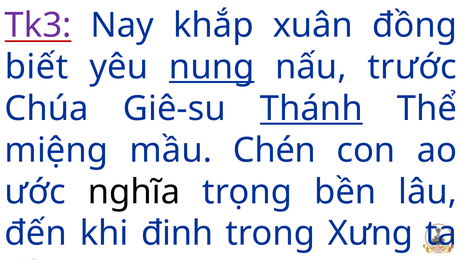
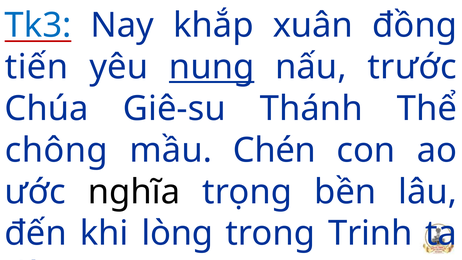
Tk3 colour: purple -> blue (38, 26)
biết: biết -> tiến (37, 67)
Thánh underline: present -> none (311, 109)
miệng: miệng -> chông (56, 150)
đinh: đinh -> lòng (177, 233)
Xưng: Xưng -> Trinh (370, 233)
